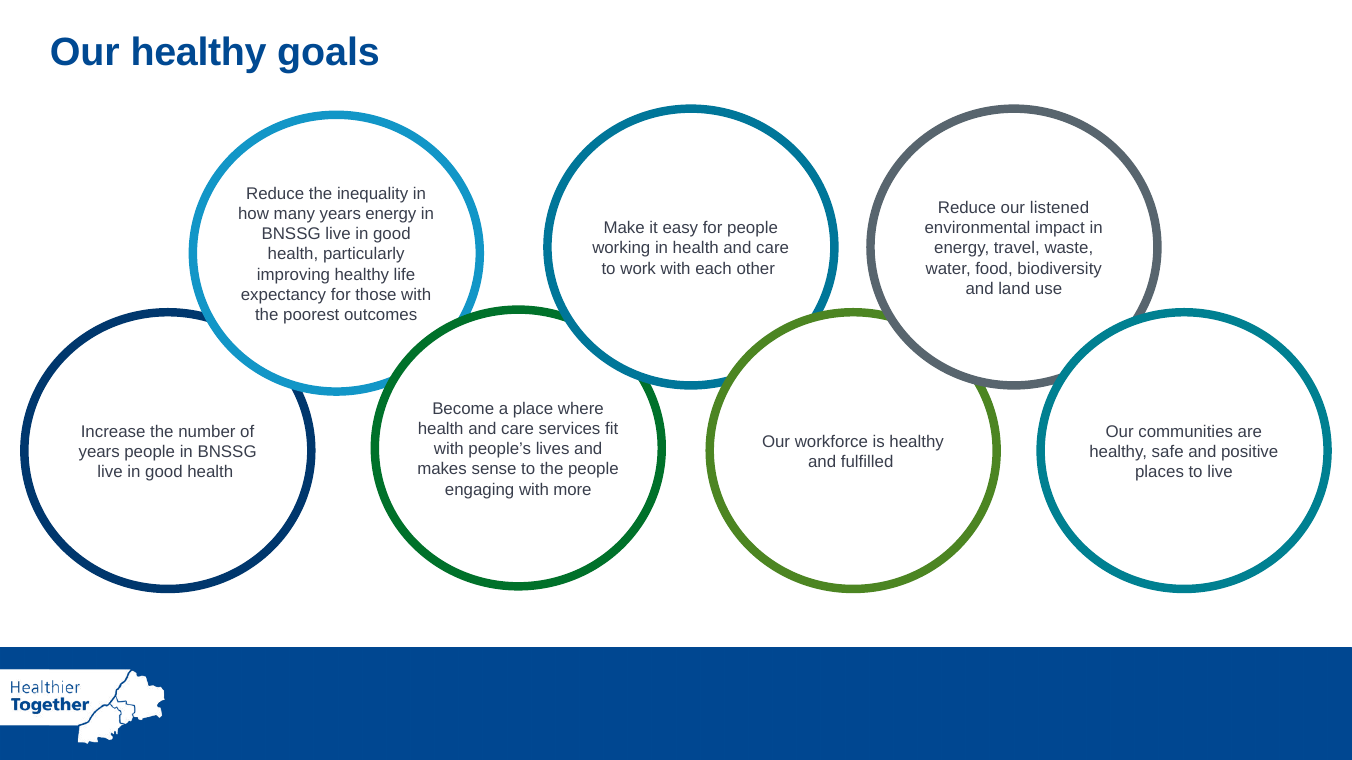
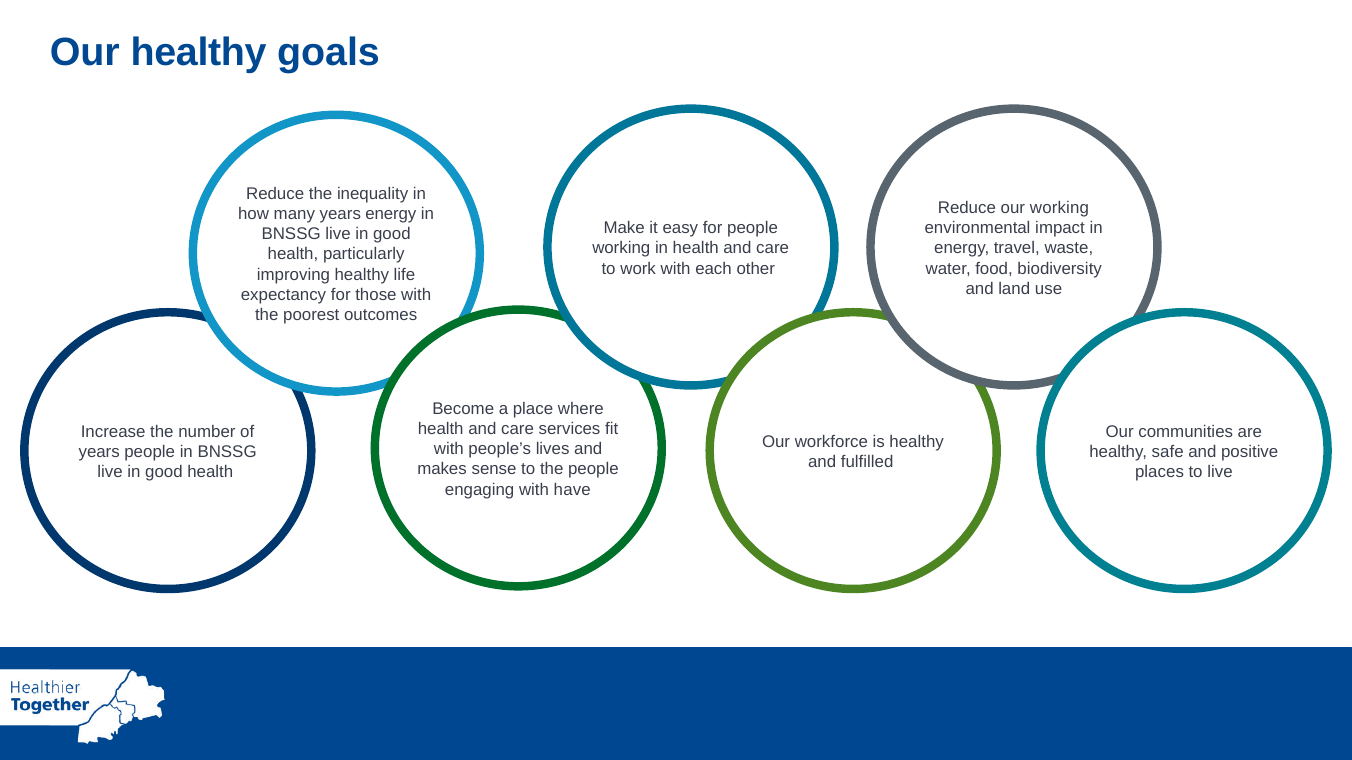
our listened: listened -> working (1060, 208)
more: more -> have (572, 490)
